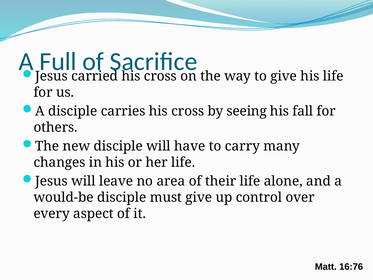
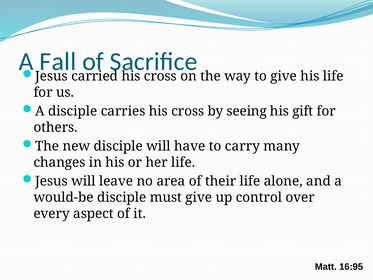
Full: Full -> Fall (58, 62)
fall: fall -> gift (303, 111)
16:76: 16:76 -> 16:95 (351, 267)
